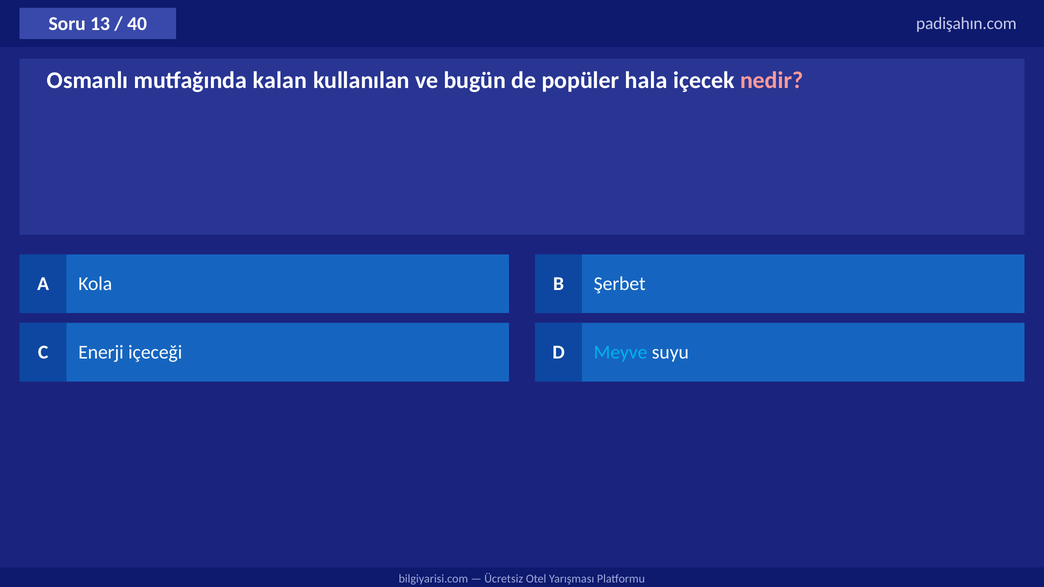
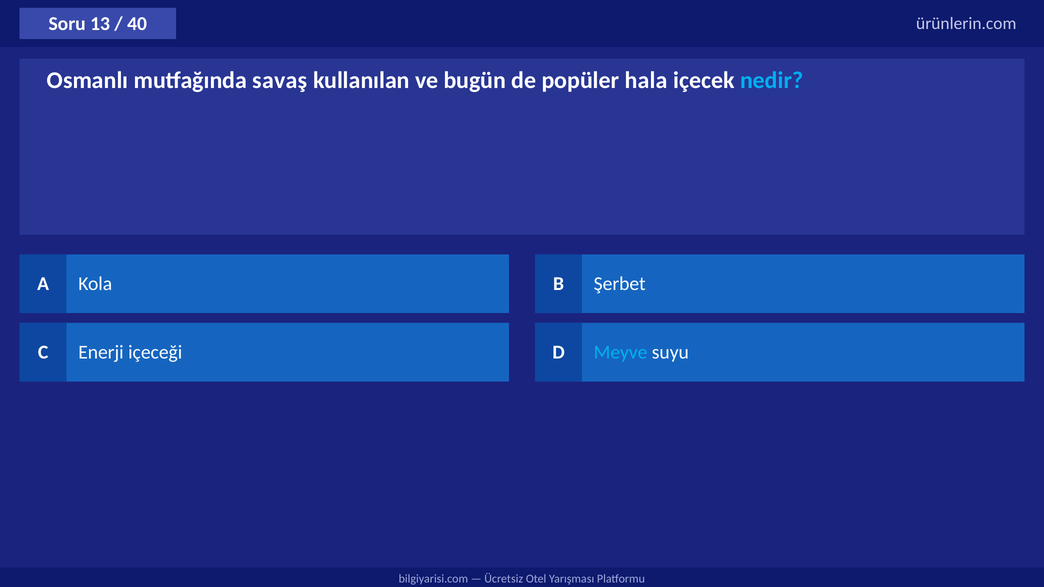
padişahın.com: padişahın.com -> ürünlerin.com (966, 24)
kalan: kalan -> savaş (280, 80)
nedir colour: pink -> light blue (772, 80)
